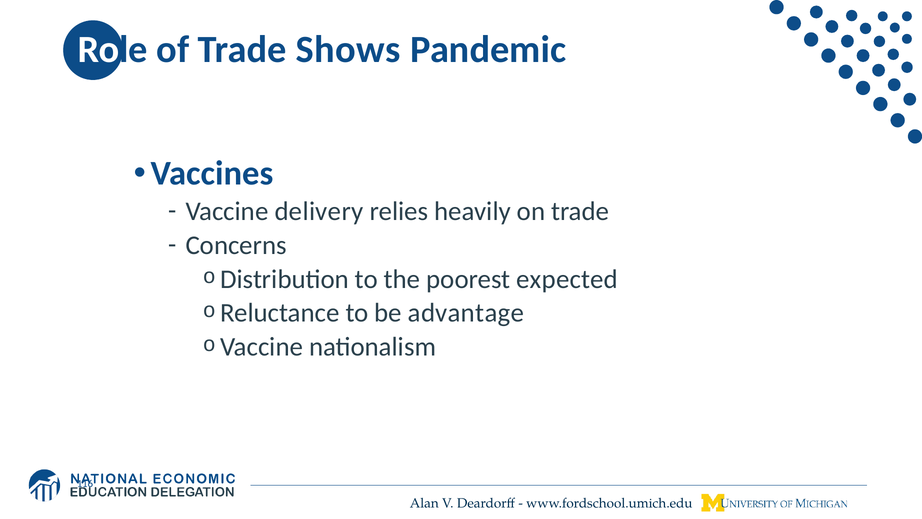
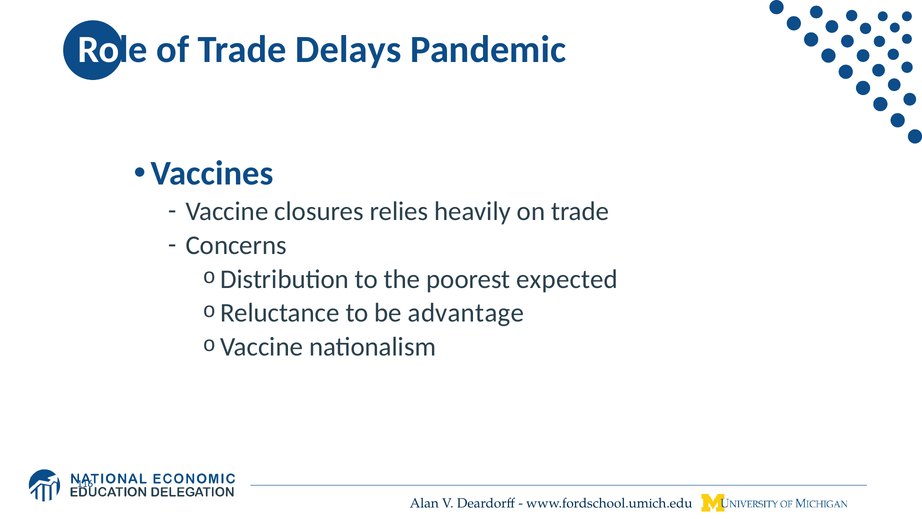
Shows: Shows -> Delays (348, 50)
delivery: delivery -> closures (319, 211)
